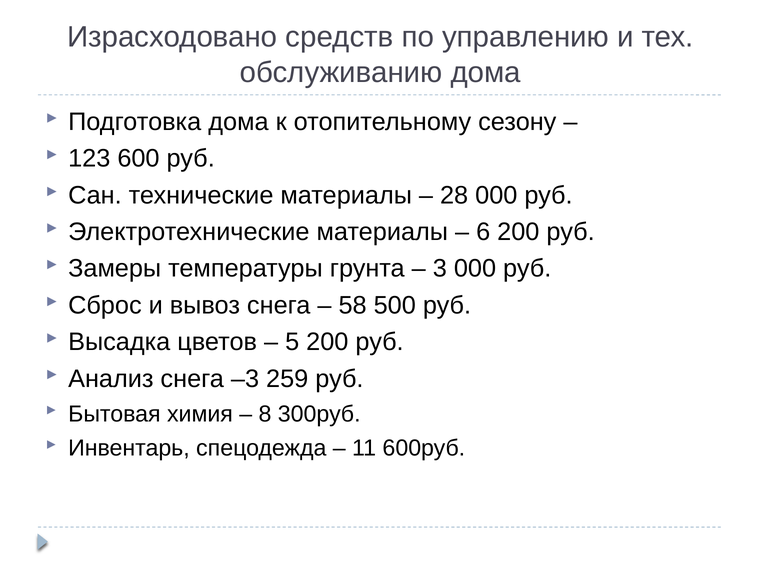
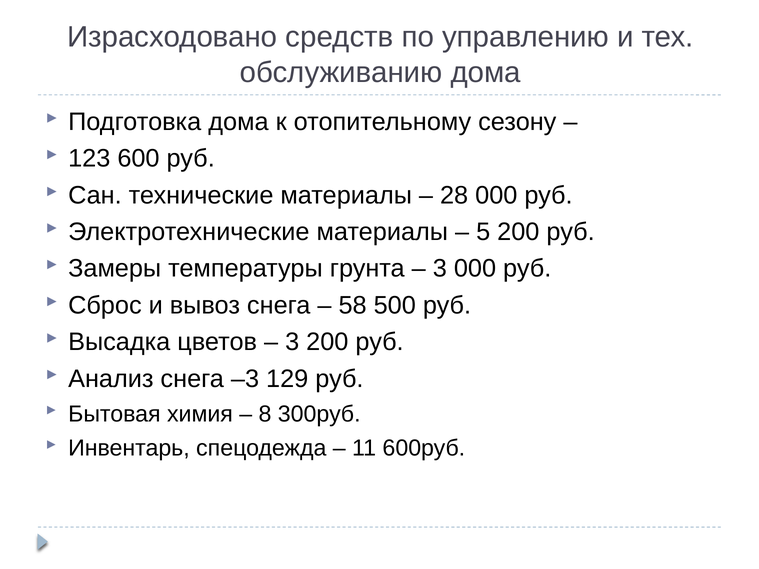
6: 6 -> 5 (483, 232)
5: 5 -> 3 (292, 342)
259: 259 -> 129 (287, 379)
